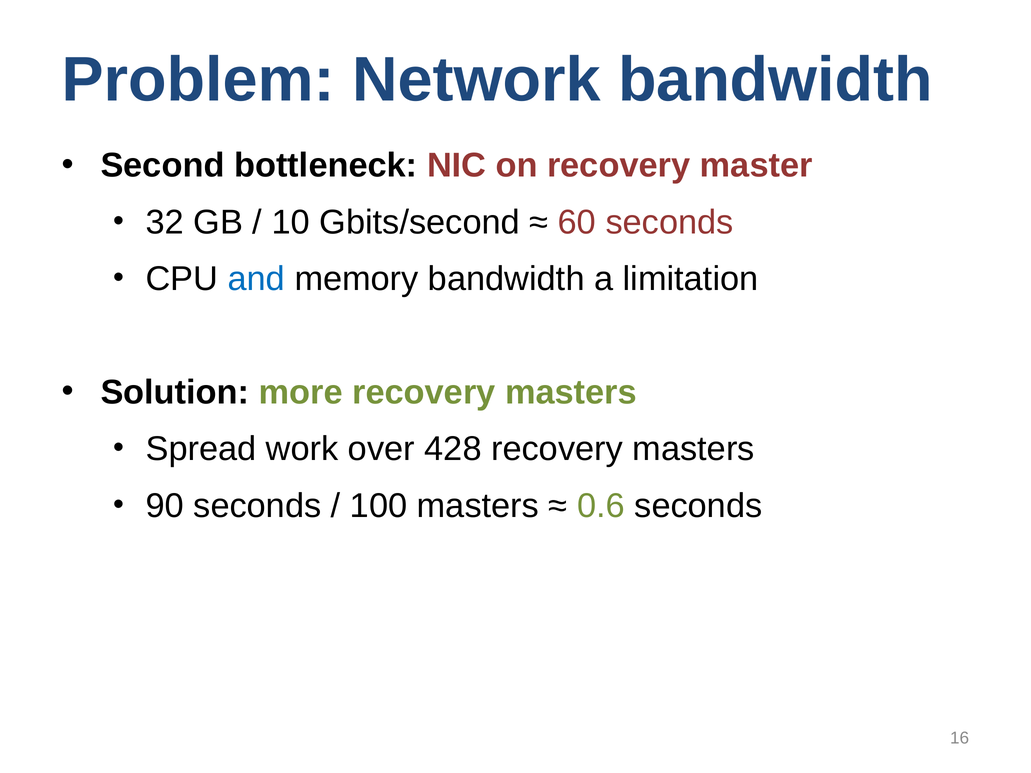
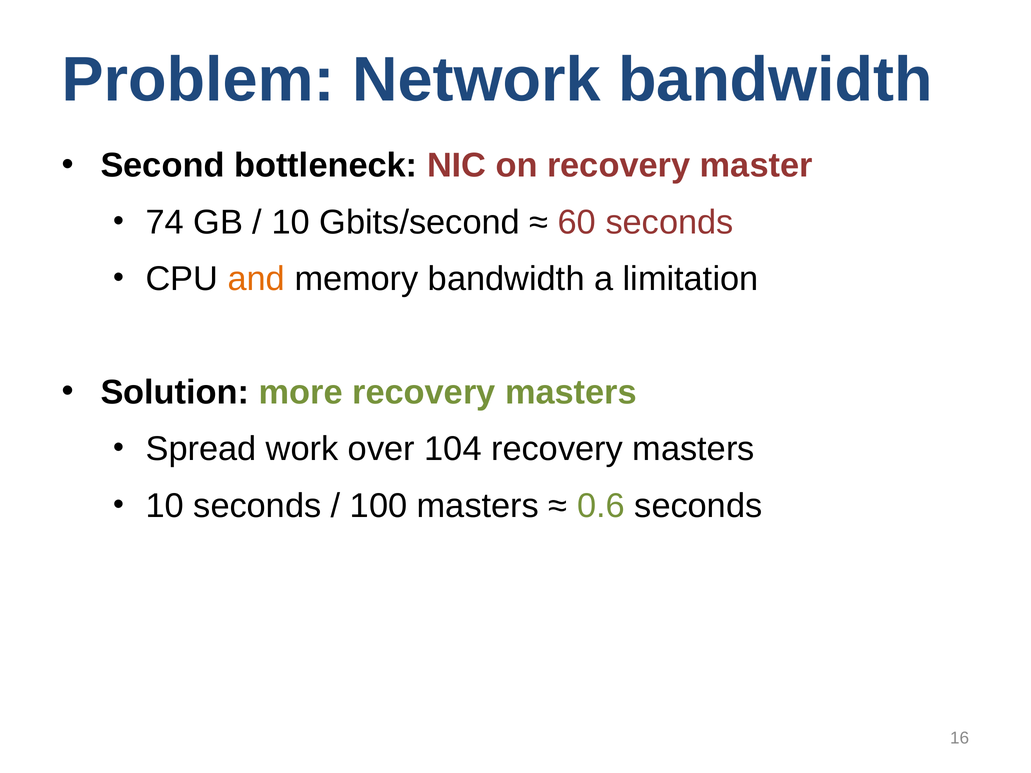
32: 32 -> 74 (165, 222)
and colour: blue -> orange (256, 279)
428: 428 -> 104 (453, 449)
90: 90 -> 10 (165, 506)
